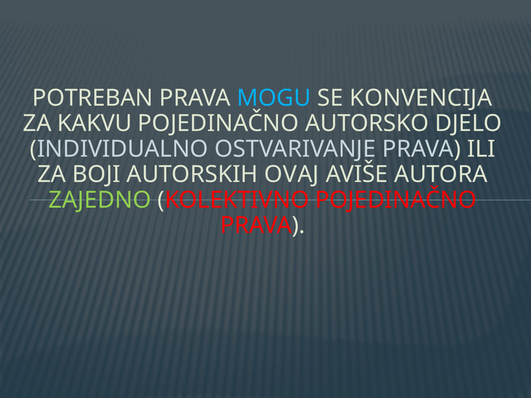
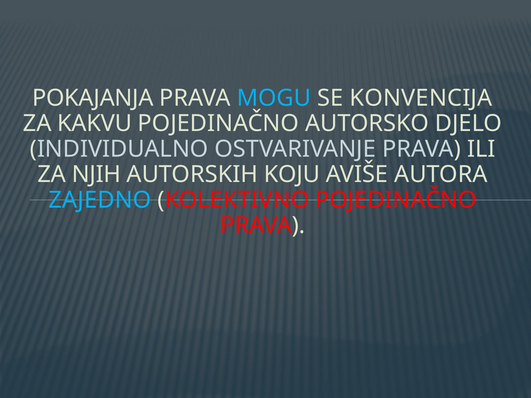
POTREBAN: POTREBAN -> POKAJANJA (93, 98)
BOJI: BOJI -> NJIH (96, 175)
OVAJ: OVAJ -> KOJU (292, 175)
ZAJEDNO colour: light green -> light blue (100, 200)
